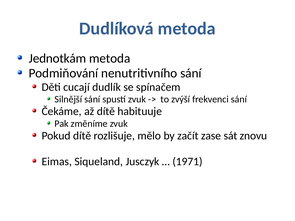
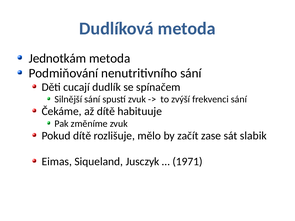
znovu: znovu -> slabik (253, 136)
